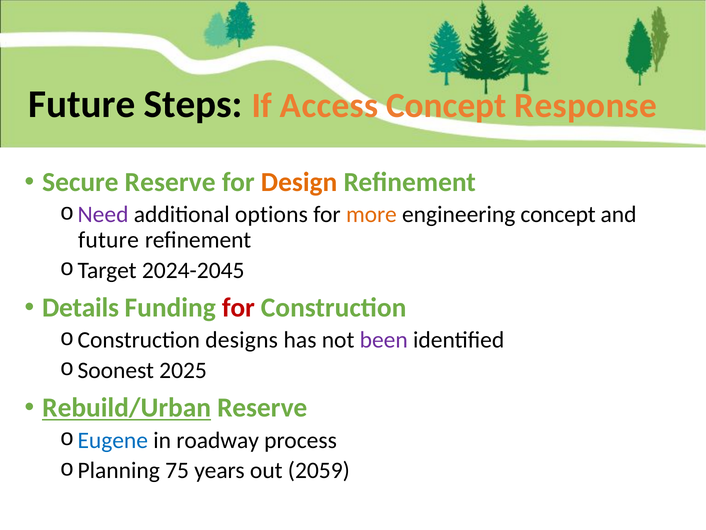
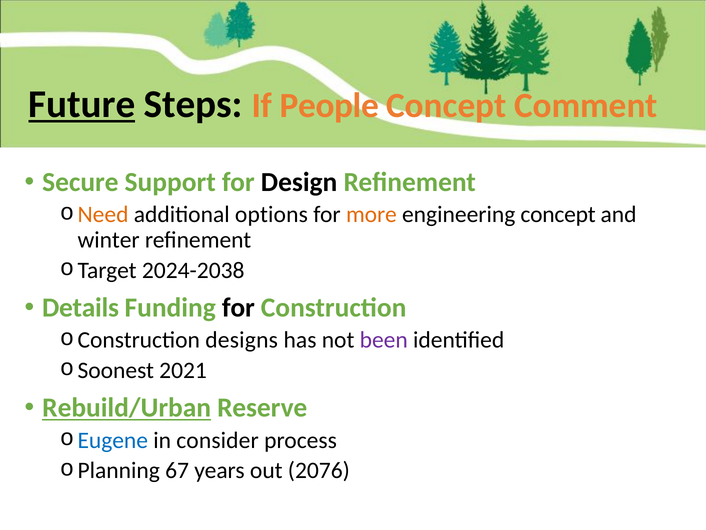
Future underline: none -> present (82, 104)
Access: Access -> People (329, 106)
Response: Response -> Comment (586, 106)
Secure Reserve: Reserve -> Support (170, 182)
Design colour: orange -> black (299, 182)
Need colour: purple -> orange (103, 214)
future: future -> winter (109, 240)
2024-2045: 2024-2045 -> 2024-2038 (193, 270)
for colour: red -> black (238, 307)
2025: 2025 -> 2021 (183, 370)
roadway: roadway -> consider (218, 440)
75: 75 -> 67 (177, 470)
2059: 2059 -> 2076 (319, 470)
